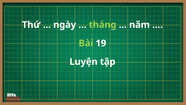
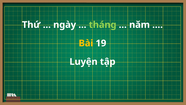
Bài colour: light green -> yellow (86, 43)
